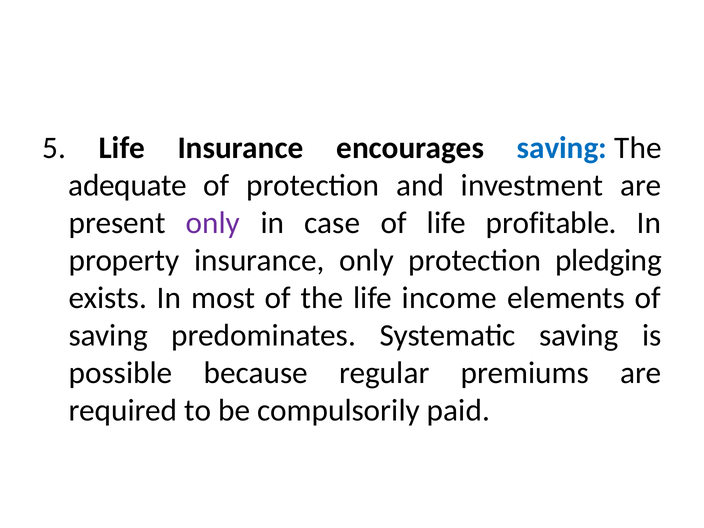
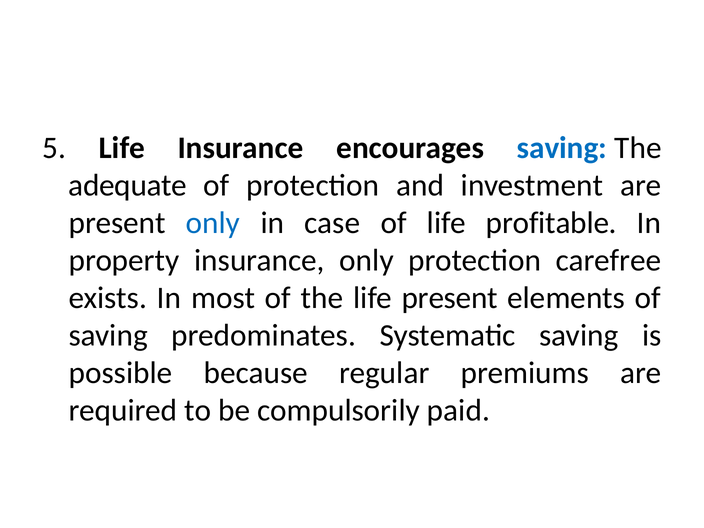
only colour: purple -> blue (213, 223)
pledging: pledging -> carefree (608, 260)
life income: income -> present (450, 298)
